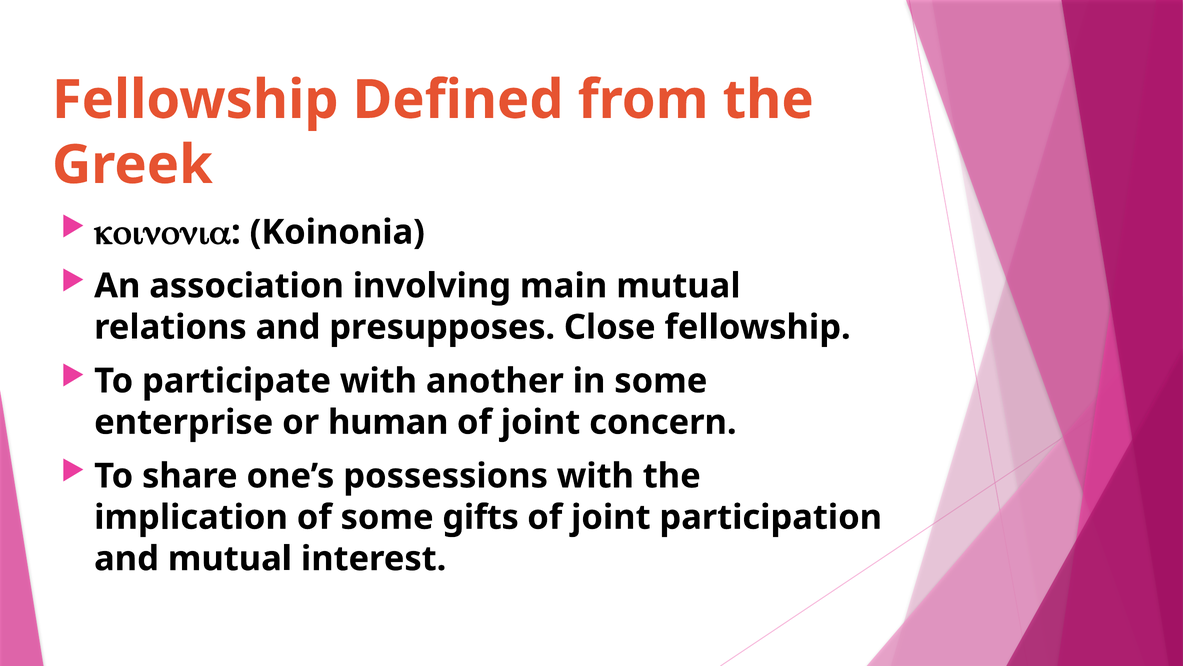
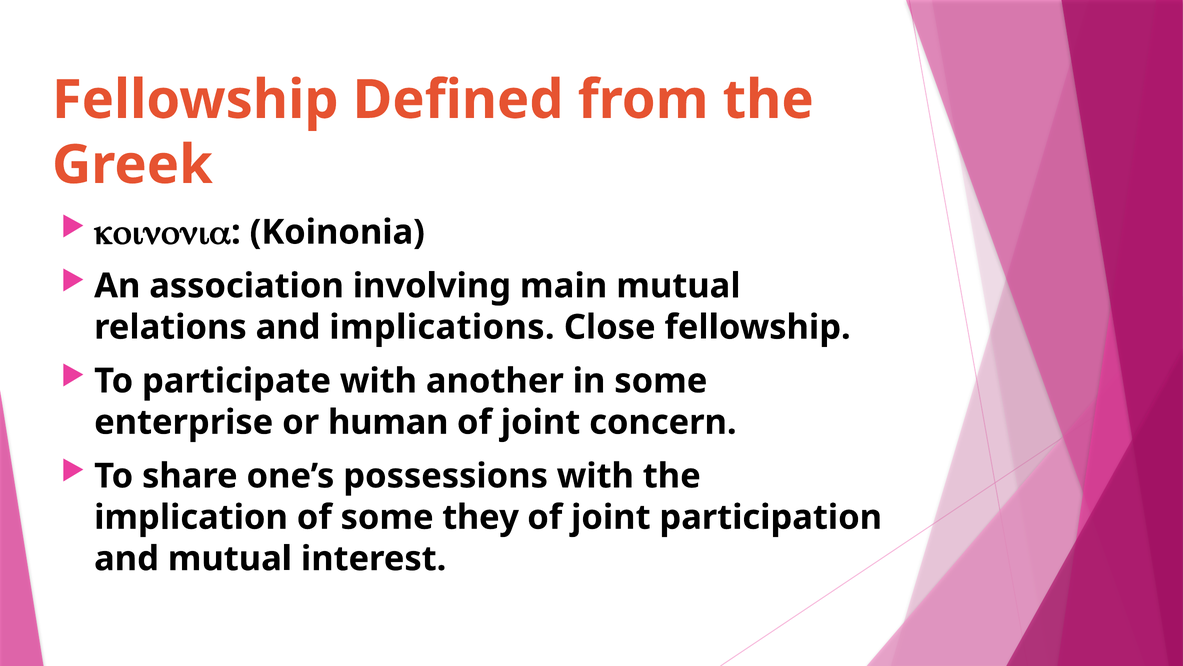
presupposes: presupposes -> implications (442, 327)
gifts: gifts -> they (481, 517)
